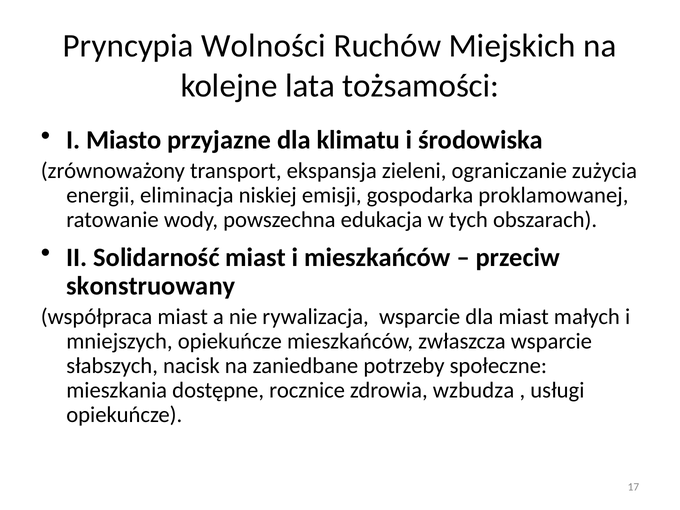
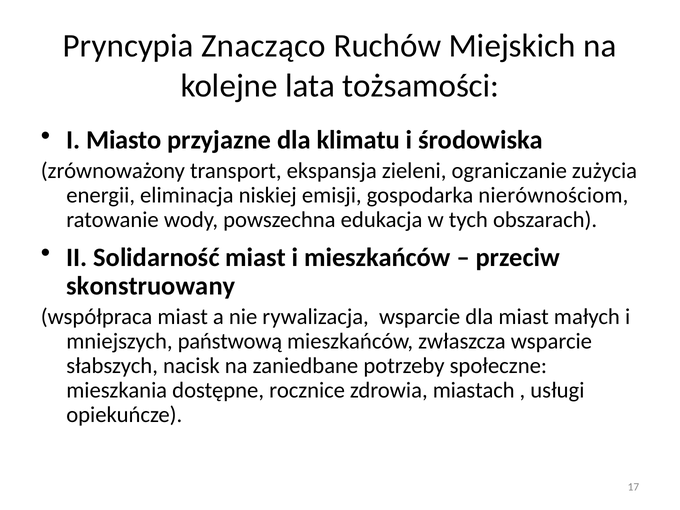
Wolności: Wolności -> Znacząco (264, 46)
proklamowanej: proklamowanej -> nierównościom (553, 195)
mniejszych opiekuńcze: opiekuńcze -> państwową (230, 341)
wzbudza: wzbudza -> miastach (474, 390)
